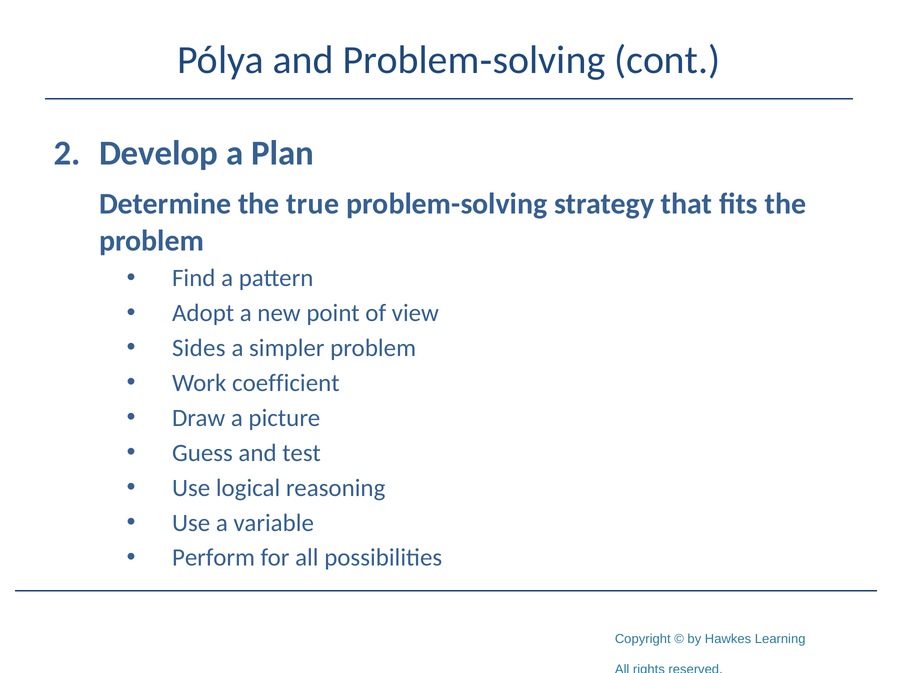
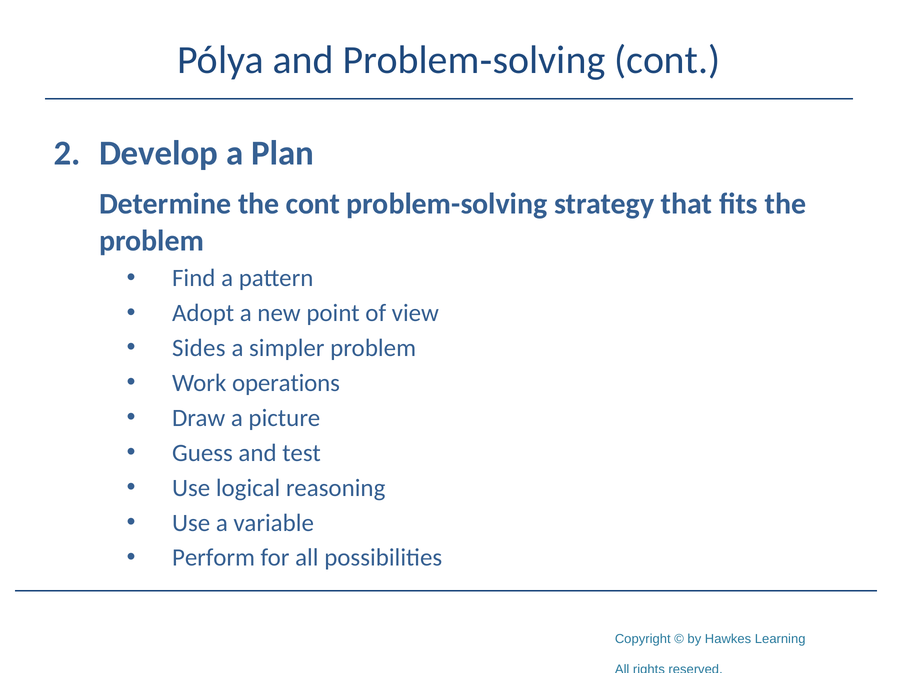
the true: true -> cont (313, 204)
coefficient: coefficient -> operations (286, 383)
